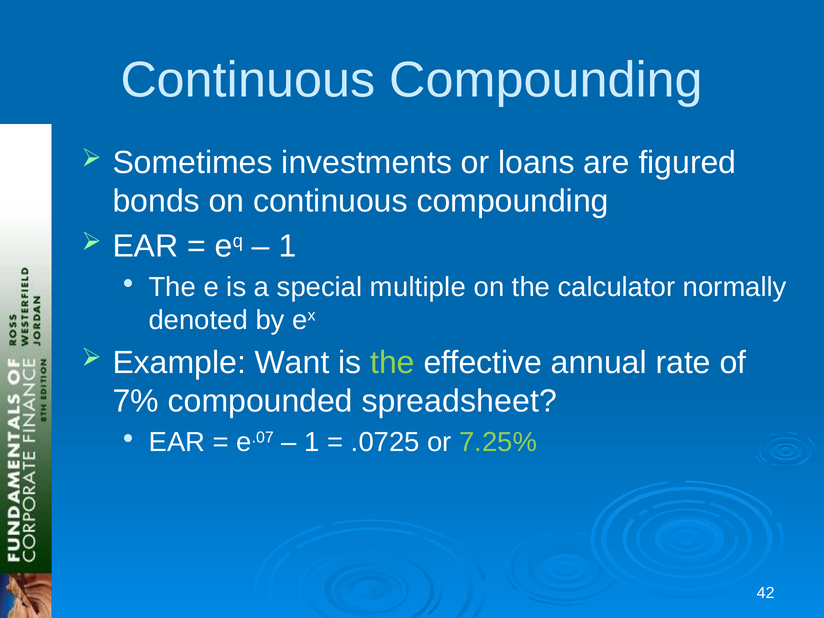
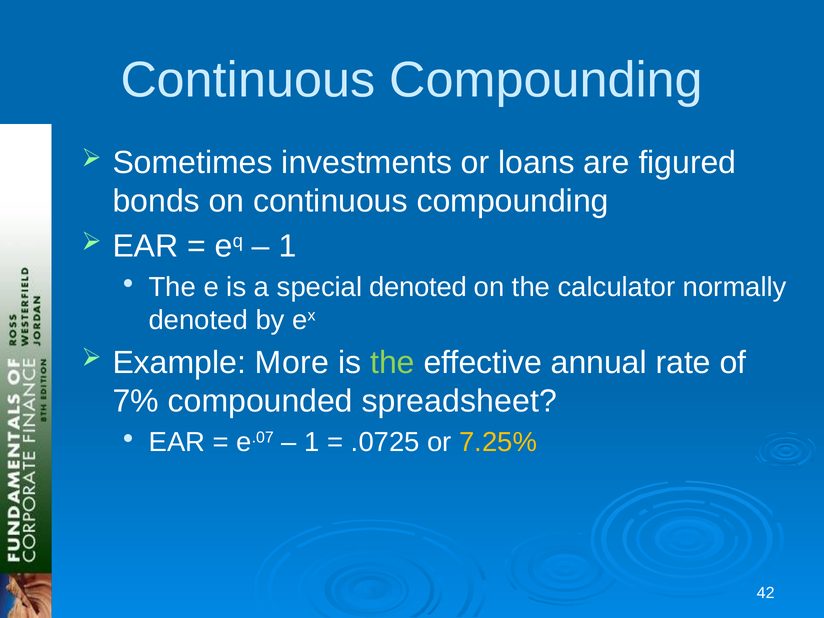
special multiple: multiple -> denoted (418, 287)
Want: Want -> More (292, 363)
7.25% colour: light green -> yellow (498, 442)
